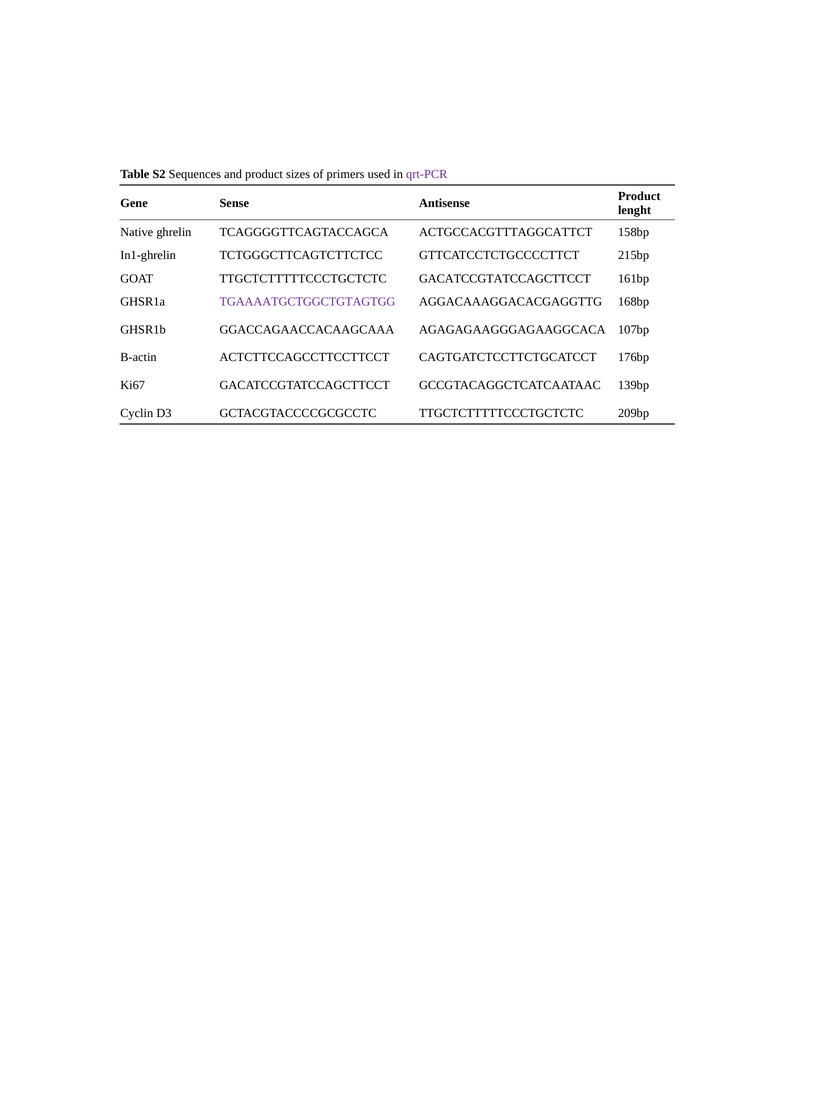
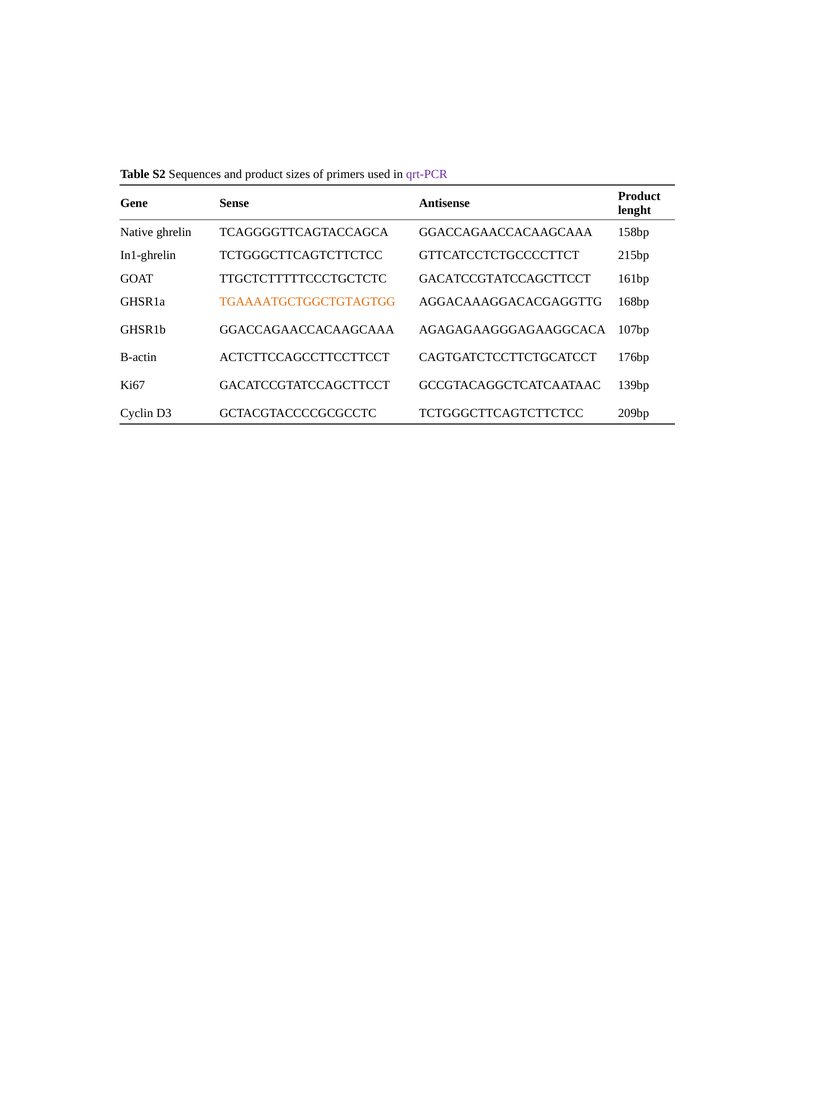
TCAGGGGTTCAGTACCAGCA ACTGCCACGTTTAGGCATTCT: ACTGCCACGTTTAGGCATTCT -> GGACCAGAACCACAAGCAAA (506, 232)
TGAAAATGCTGGCTGTAGTGG colour: purple -> orange (307, 302)
GCTACGTACCCCGCGCCTC TTGCTCTTTTTCCCTGCTCTC: TTGCTCTTTTTCCCTGCTCTC -> TCTGGGCTTCAGTCTTCTCC (501, 413)
